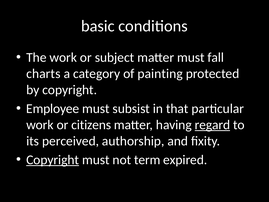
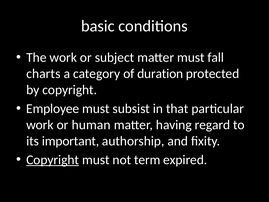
painting: painting -> duration (160, 74)
citizens: citizens -> human (91, 125)
regard underline: present -> none (212, 125)
perceived: perceived -> important (71, 141)
